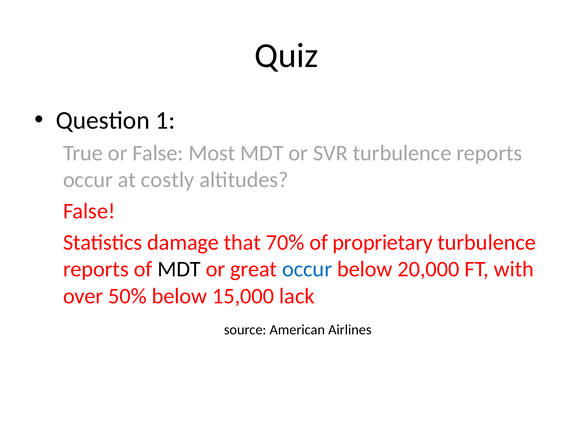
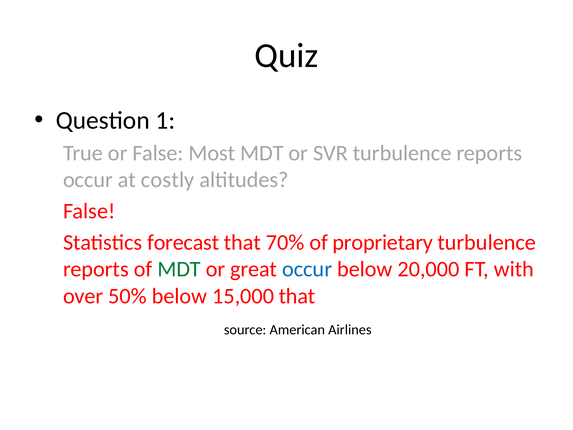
damage: damage -> forecast (183, 242)
MDT colour: black -> green (179, 269)
15,000 lack: lack -> that (297, 296)
